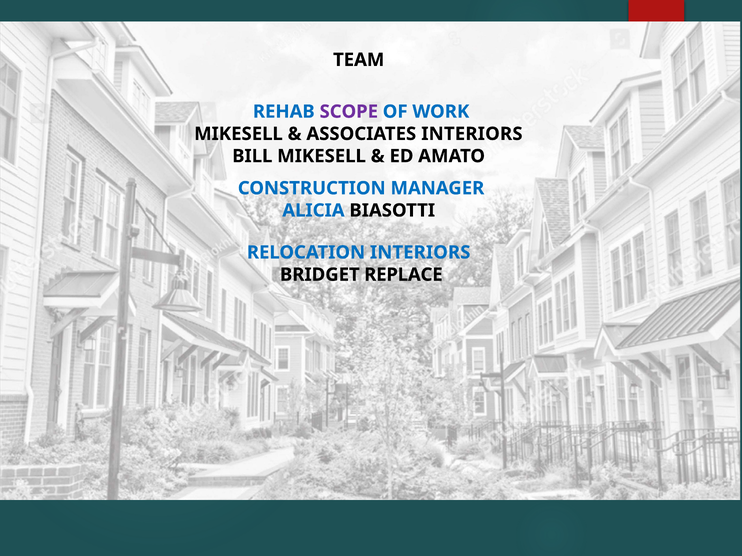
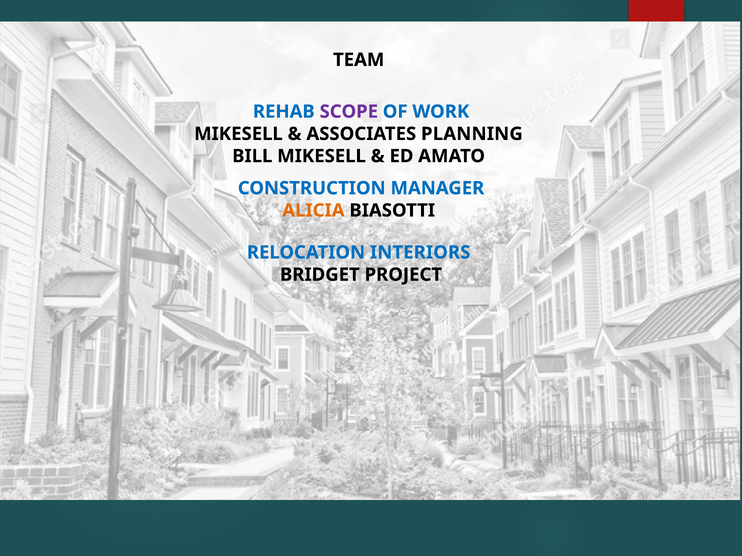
ASSOCIATES INTERIORS: INTERIORS -> PLANNING (472, 134)
ALICIA colour: blue -> orange (313, 211)
REPLACE: REPLACE -> PROJECT (403, 275)
